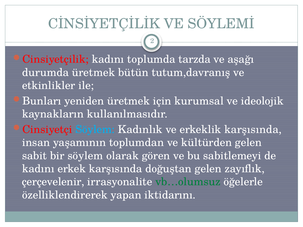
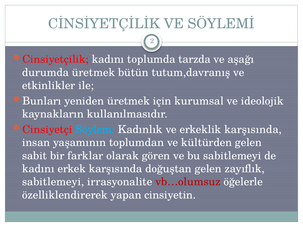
bir söylem: söylem -> farklar (85, 156)
çerçevelenir: çerçevelenir -> sabitlemeyi (53, 182)
vb…olumsuz colour: green -> red (188, 182)
iktidarını: iktidarını -> cinsiyetin (170, 195)
